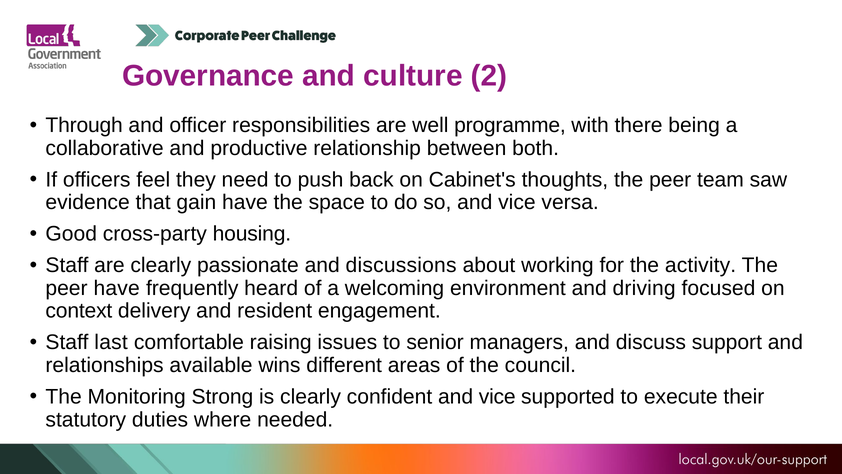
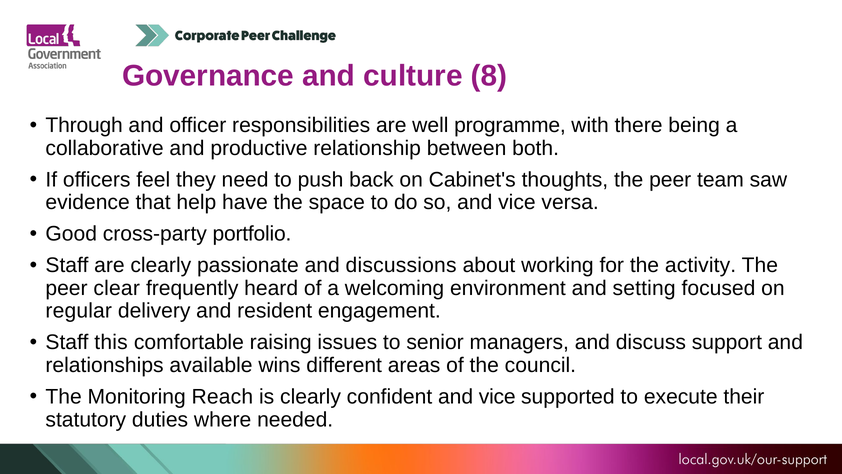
2: 2 -> 8 (489, 76)
gain: gain -> help (196, 202)
housing: housing -> portfolio (252, 234)
peer have: have -> clear (117, 288)
driving: driving -> setting (644, 288)
context: context -> regular (79, 311)
last: last -> this (111, 342)
Strong: Strong -> Reach (222, 396)
